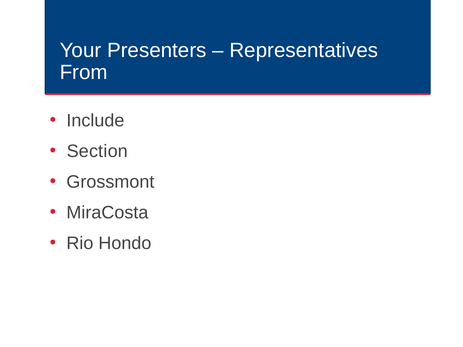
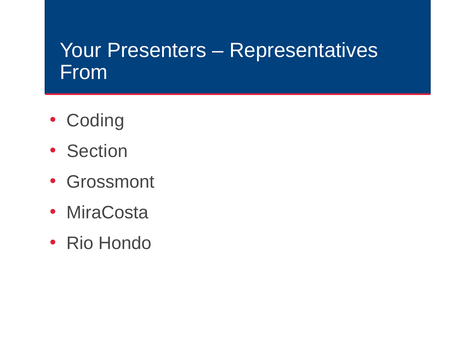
Include: Include -> Coding (96, 121)
